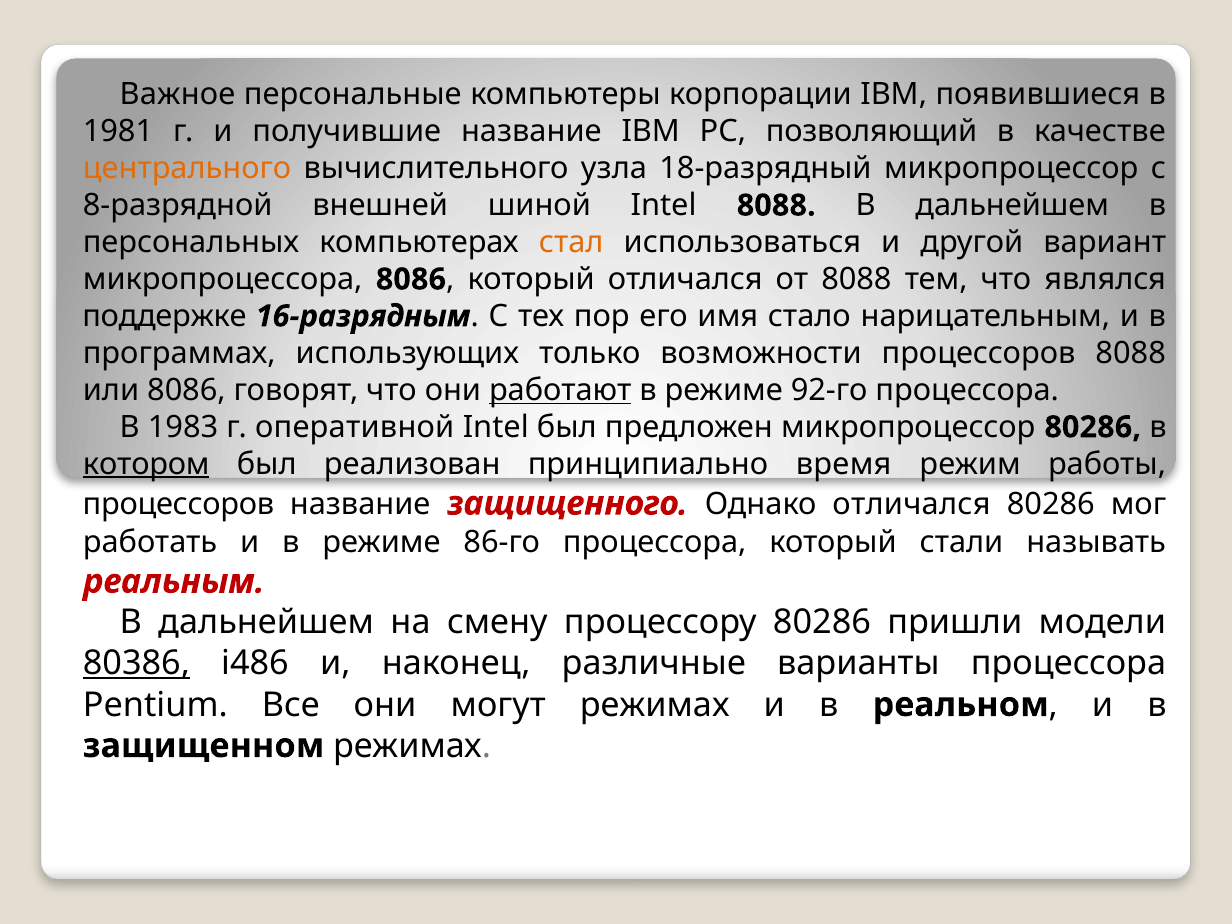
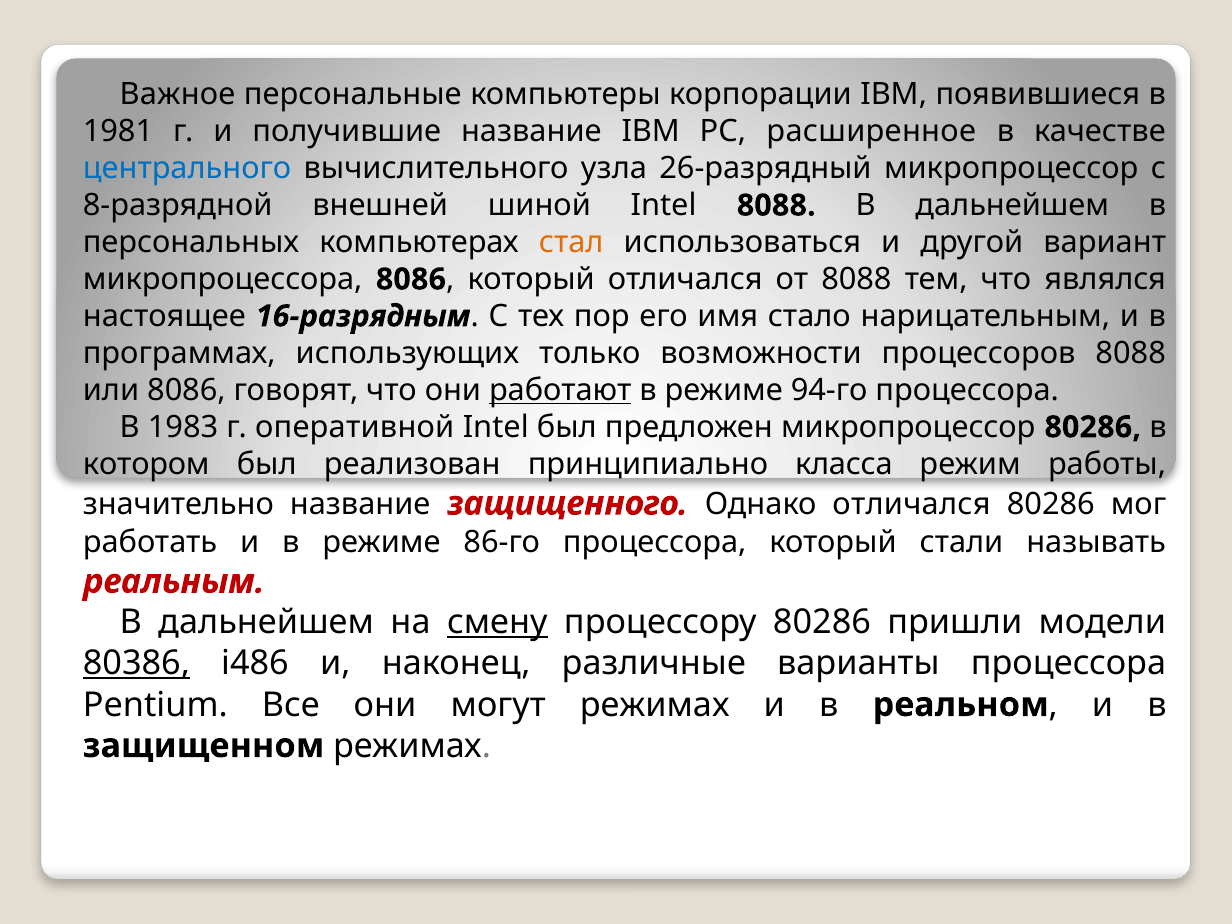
позволяющий: позволяющий -> расширенное (871, 132)
центрального colour: orange -> blue (187, 168)
18-разрядный: 18-разрядный -> 26-разрядный (765, 168)
поддержке: поддержке -> настоящее (164, 316)
92-го: 92-го -> 94-го (829, 390)
котором underline: present -> none (146, 464)
время: время -> класса (844, 464)
процессоров: процессоров -> значительно (178, 505)
смену underline: none -> present (497, 623)
